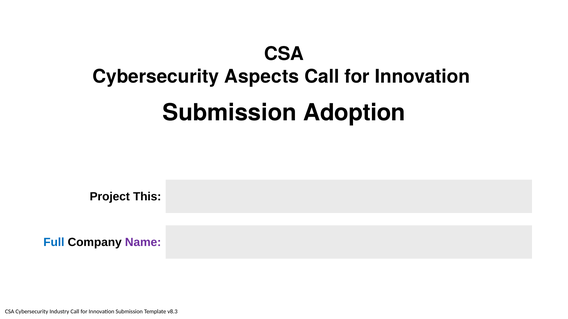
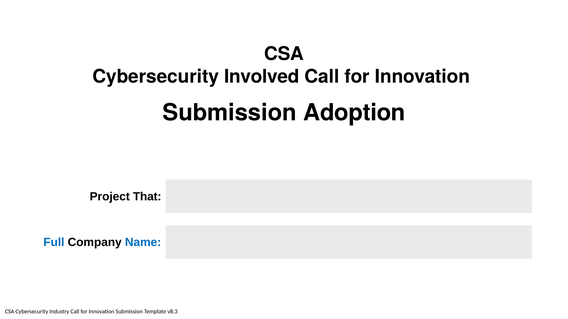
Aspects: Aspects -> Involved (262, 77)
This: This -> That (147, 197)
Name colour: purple -> blue (143, 243)
